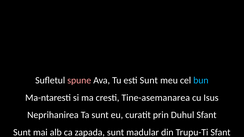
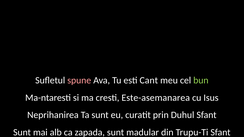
esti Sunt: Sunt -> Cant (149, 80)
bun colour: light blue -> light green (201, 80)
Tine-asemanarea: Tine-asemanarea -> Este-asemanarea (156, 98)
